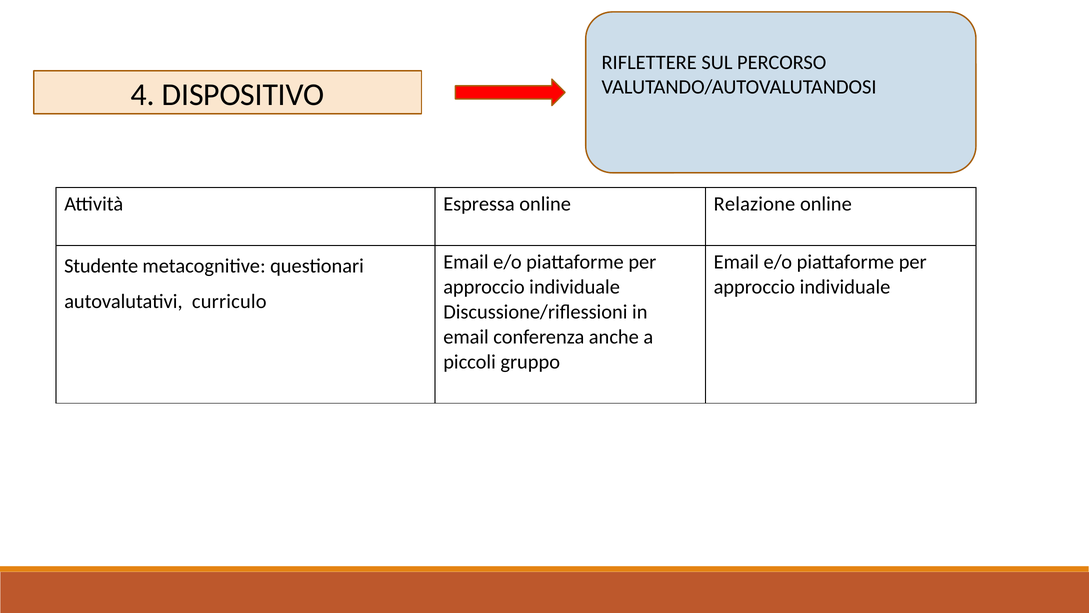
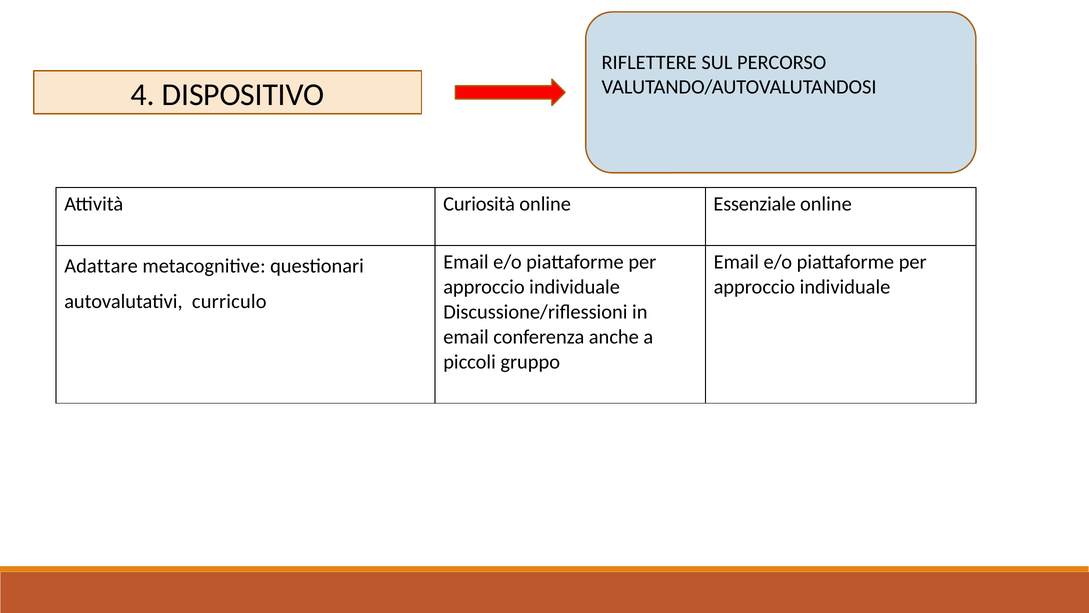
Espressa: Espressa -> Curiosità (479, 204)
Relazione: Relazione -> Essenziale (755, 204)
Studente: Studente -> Adattare (101, 266)
